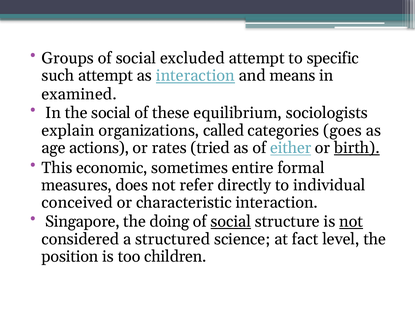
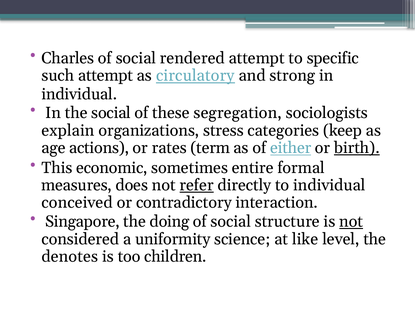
Groups: Groups -> Charles (68, 58)
excluded: excluded -> rendered (192, 58)
as interaction: interaction -> circulatory (195, 76)
means: means -> strong (292, 76)
examined: examined -> individual (79, 94)
equilibrium: equilibrium -> segregation (238, 113)
called: called -> stress (223, 131)
goes: goes -> keep (343, 131)
tried: tried -> term (210, 148)
refer underline: none -> present (197, 185)
characteristic: characteristic -> contradictory (184, 203)
social underline: present -> none (231, 222)
structured: structured -> uniformity (173, 239)
fact: fact -> like (305, 239)
position: position -> denotes (70, 257)
